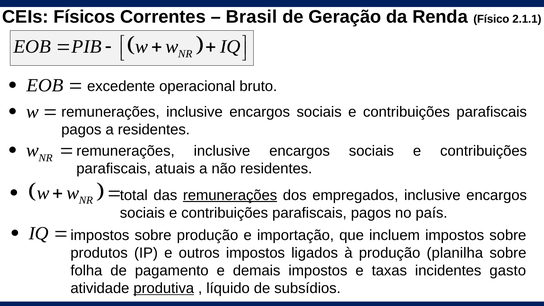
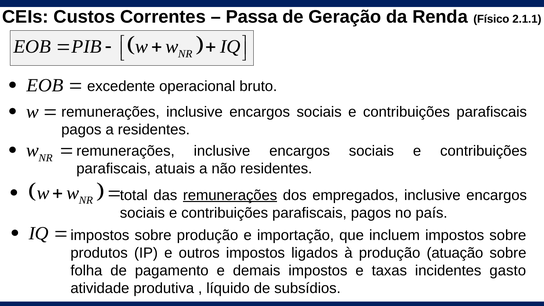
Físicos: Físicos -> Custos (84, 17)
Brasil: Brasil -> Passa (252, 17)
planilha: planilha -> atuação (455, 253)
produtiva underline: present -> none (164, 288)
